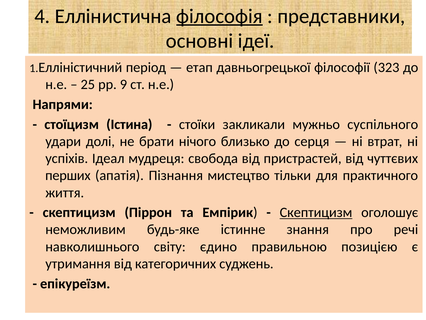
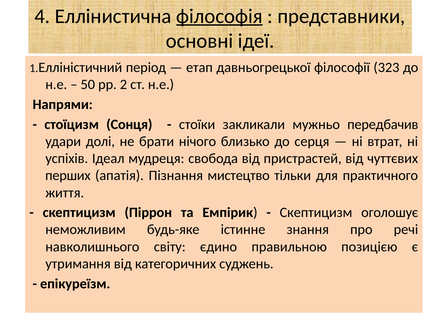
25: 25 -> 50 (88, 84)
9: 9 -> 2 (123, 84)
Істина: Істина -> Сонця (129, 124)
суспільного: суспільного -> передбачив (383, 124)
Скептицизм underline: present -> none (316, 212)
